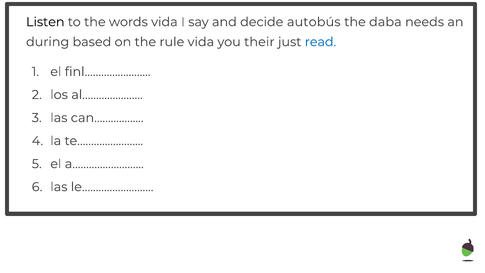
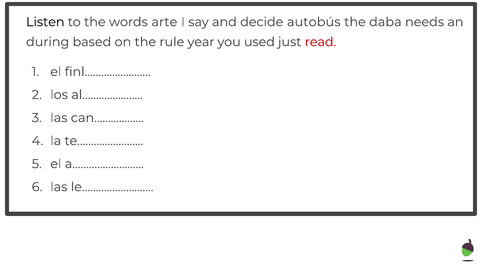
words vida: vida -> arte (164, 22)
rule vida: vida -> year (201, 42)
their: their -> used (259, 42)
read colour: blue -> red (320, 42)
